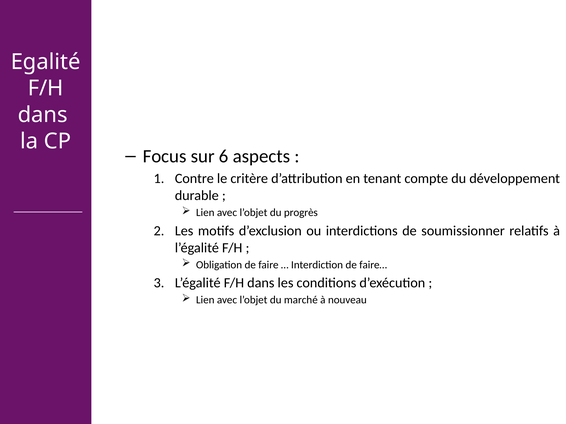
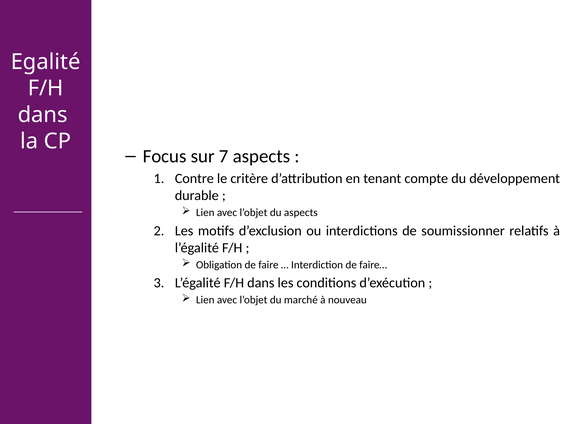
6: 6 -> 7 (224, 157)
du progrès: progrès -> aspects (301, 213)
